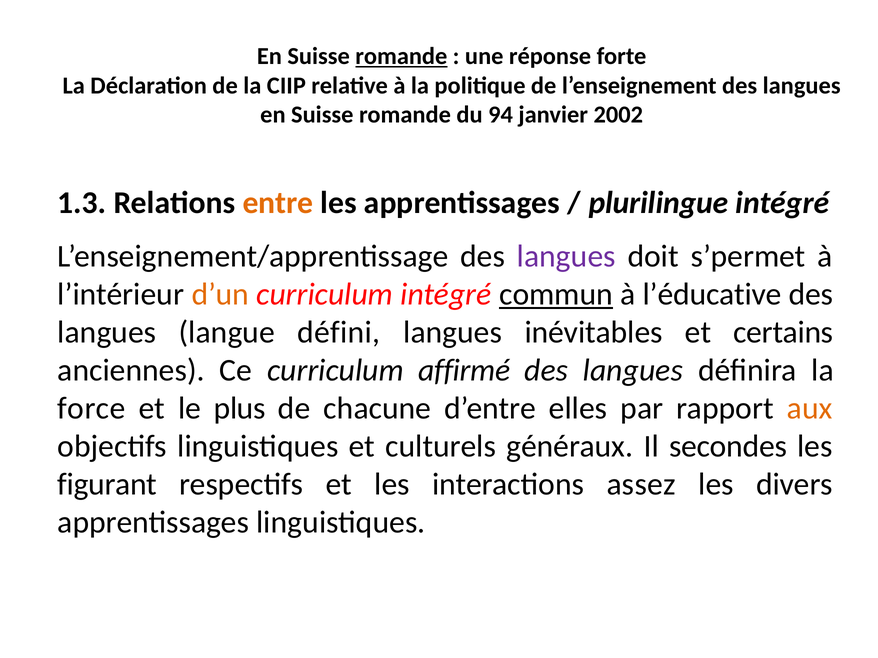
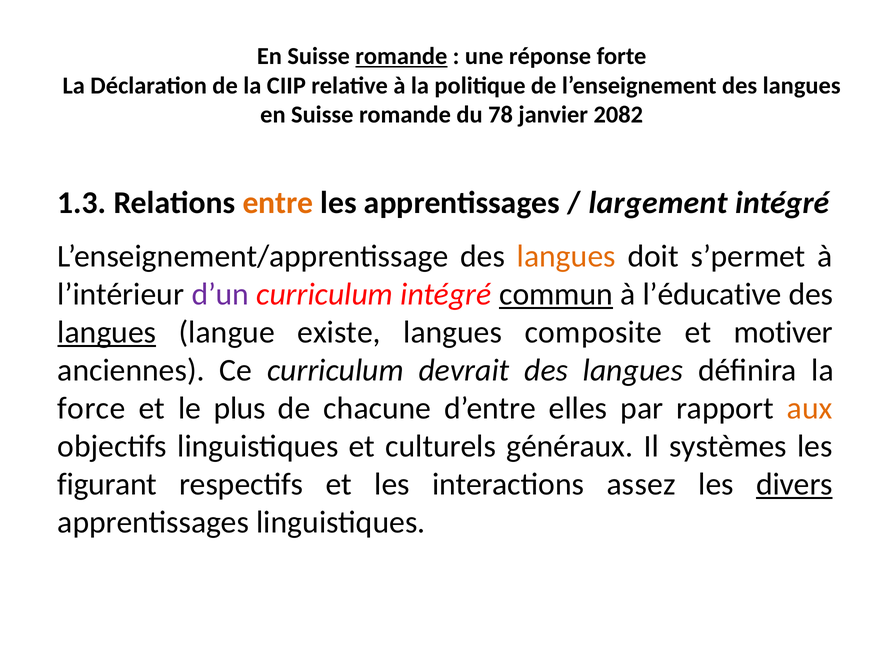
94: 94 -> 78 (501, 115)
2002: 2002 -> 2082 (618, 115)
plurilingue: plurilingue -> largement (658, 203)
langues colour: purple -> orange (566, 257)
d’un colour: orange -> purple (220, 295)
langues underline: none -> present (107, 333)
défini: défini -> existe (339, 333)
inévitables: inévitables -> composite (593, 333)
certains: certains -> motiver (783, 333)
affirmé: affirmé -> devrait (464, 371)
secondes: secondes -> systèmes (728, 447)
divers underline: none -> present (794, 485)
